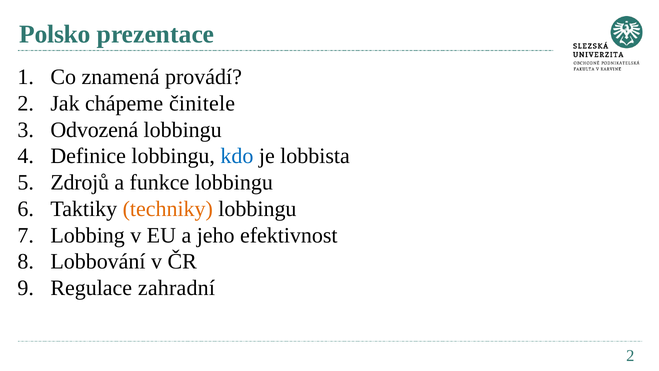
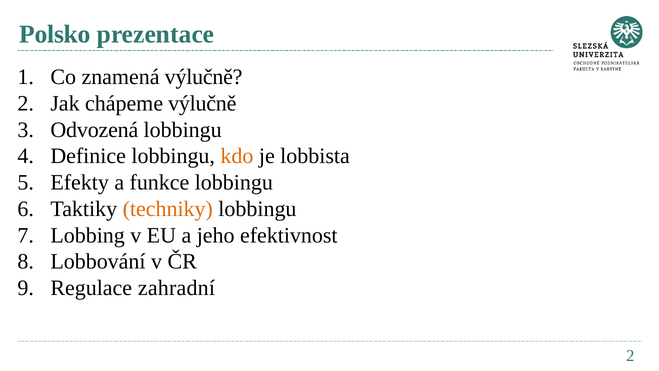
znamená provádí: provádí -> výlučně (204, 77)
chápeme činitele: činitele -> výlučně (202, 103)
kdo colour: blue -> orange (237, 156)
Zdrojů: Zdrojů -> Efekty (80, 182)
